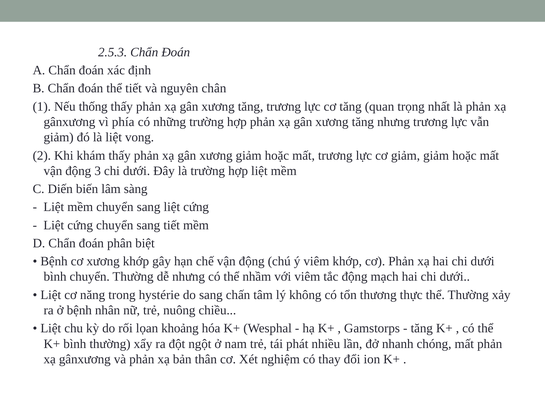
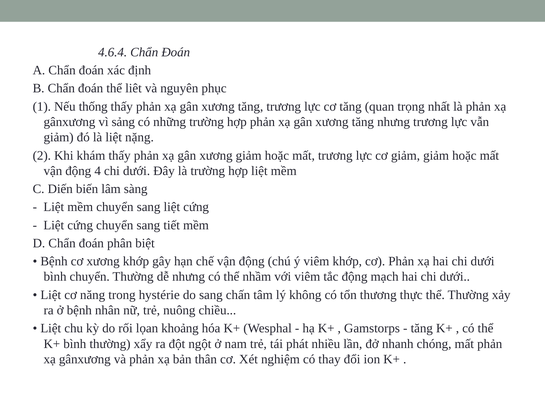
2.5.3: 2.5.3 -> 4.6.4 (113, 52)
thể tiết: tiết -> liêt (134, 88)
chân: chân -> phục (214, 88)
phía: phía -> sảng (123, 122)
vong: vong -> nặng (139, 137)
3: 3 -> 4 (98, 171)
